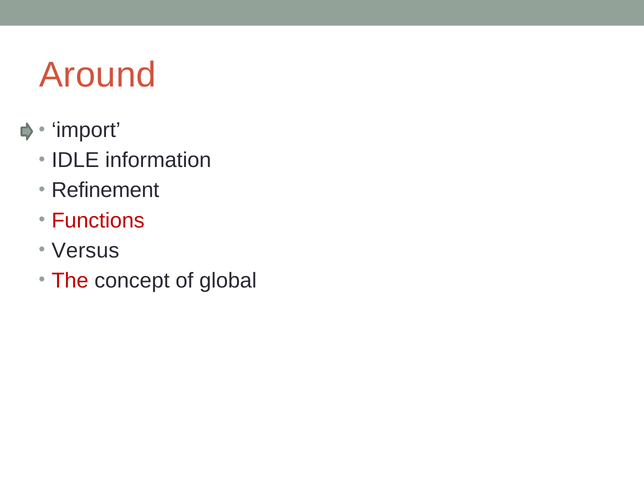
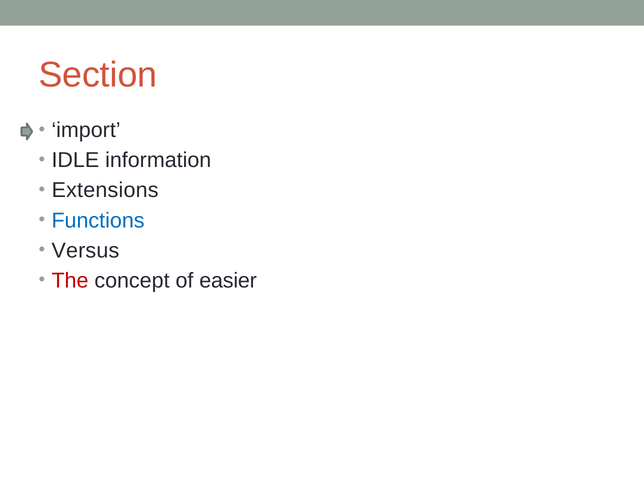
Around: Around -> Section (98, 75)
Refinement: Refinement -> Extensions (105, 190)
Functions colour: red -> blue (98, 220)
global: global -> easier (228, 281)
